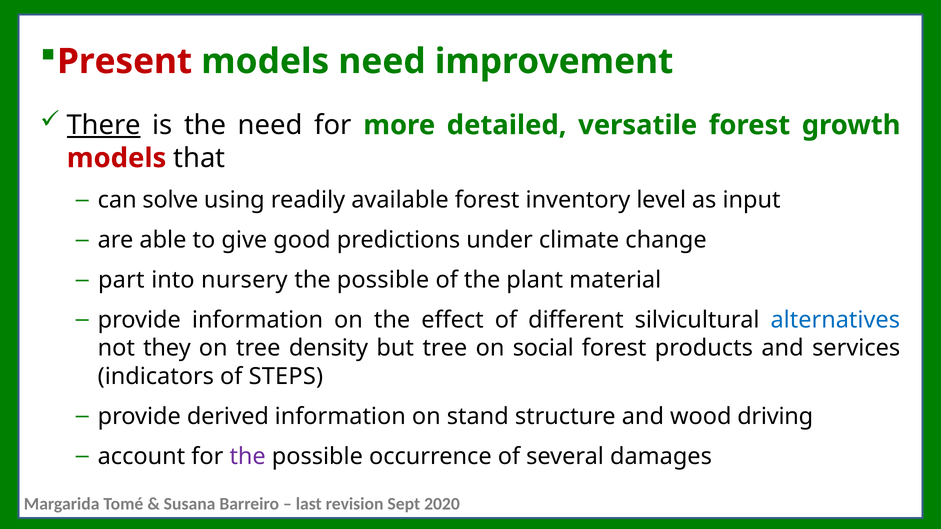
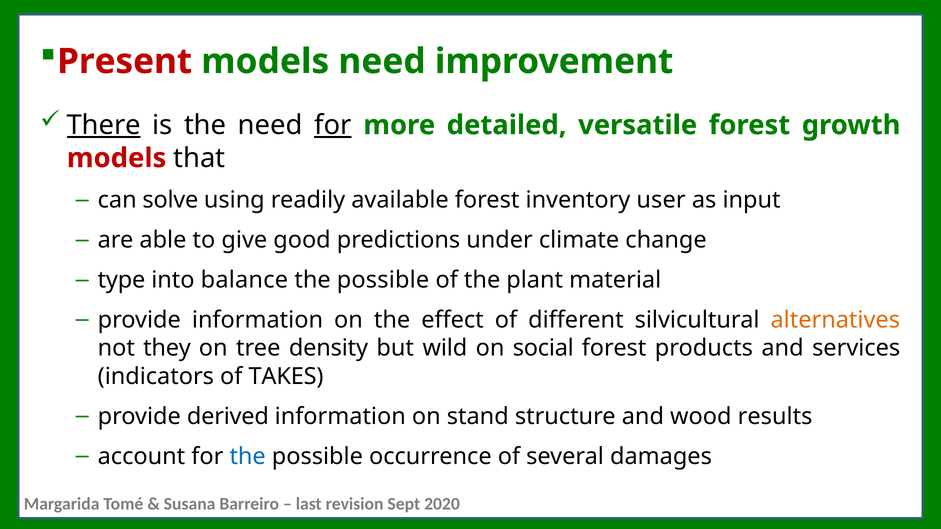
for underline: none -> present (333, 125)
level: level -> user (661, 200)
part: part -> type (122, 280)
nursery: nursery -> balance (244, 280)
alternatives colour: blue -> orange (835, 320)
but tree: tree -> wild (445, 348)
STEPS: STEPS -> TAKES (286, 377)
driving: driving -> results (775, 417)
the colour: purple -> blue (248, 457)
